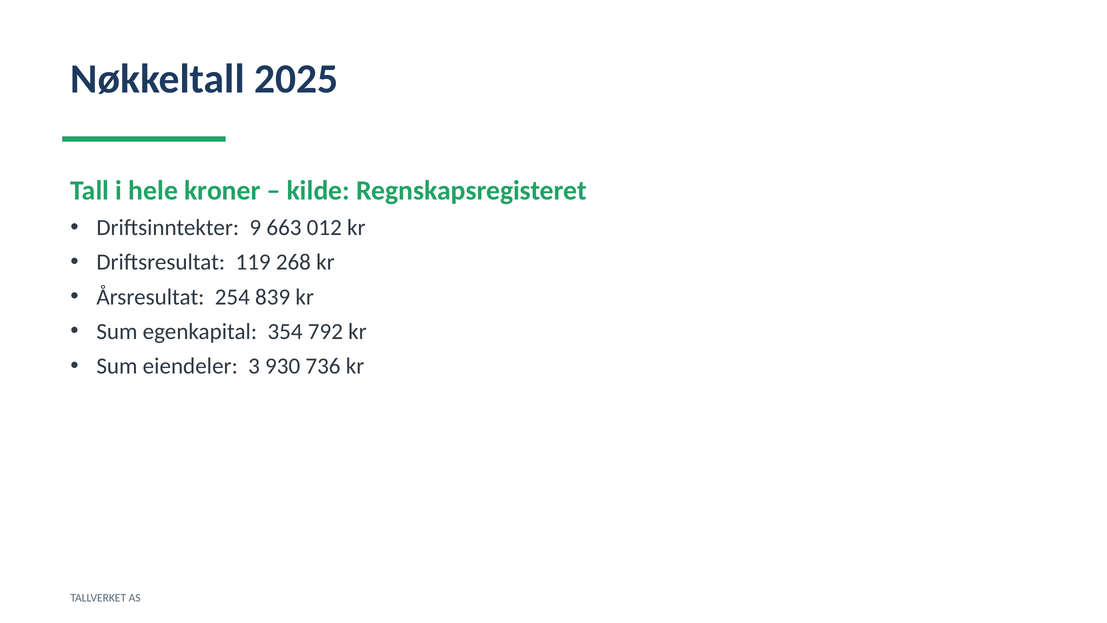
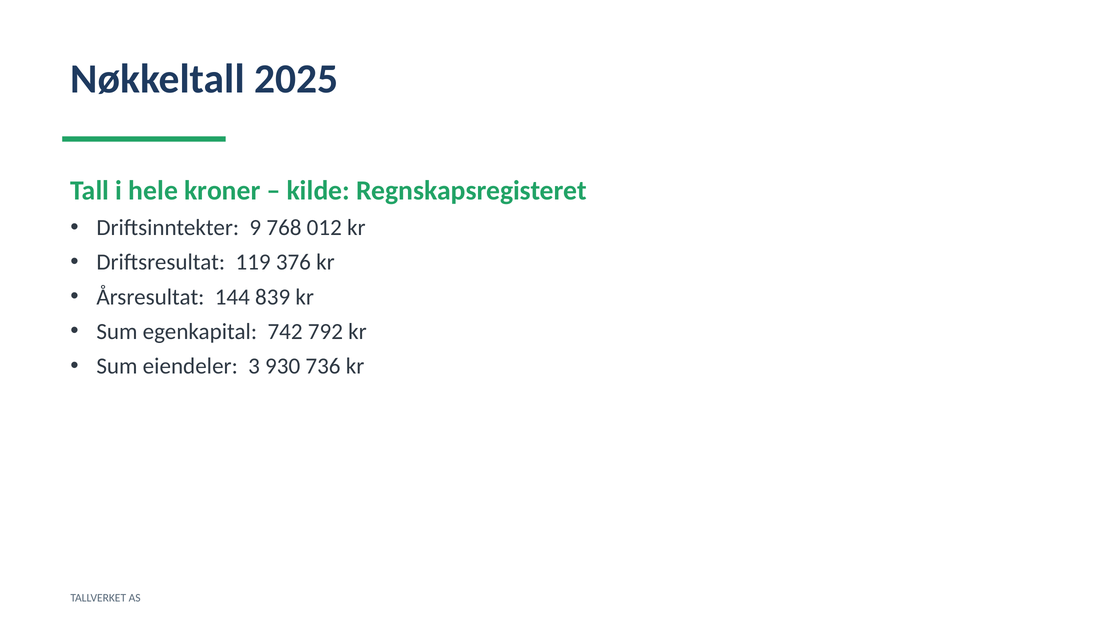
663: 663 -> 768 (284, 228)
268: 268 -> 376 (293, 262)
254: 254 -> 144 (232, 297)
354: 354 -> 742 (285, 331)
